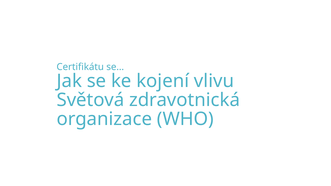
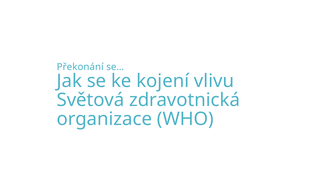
Certifikátu: Certifikátu -> Překonání (80, 67)
